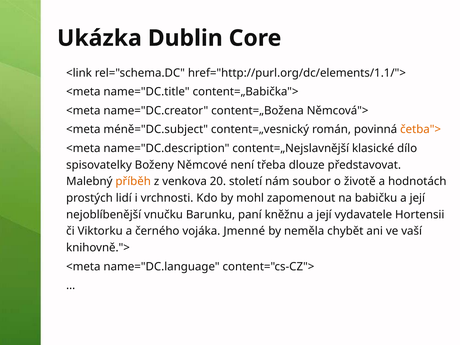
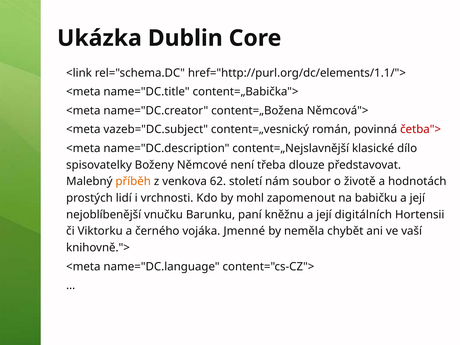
méně="DC.subject: méně="DC.subject -> vazeb="DC.subject (156, 130)
četba"> colour: orange -> red (421, 130)
20: 20 -> 62 (218, 181)
vydavatele: vydavatele -> digitálních (363, 215)
